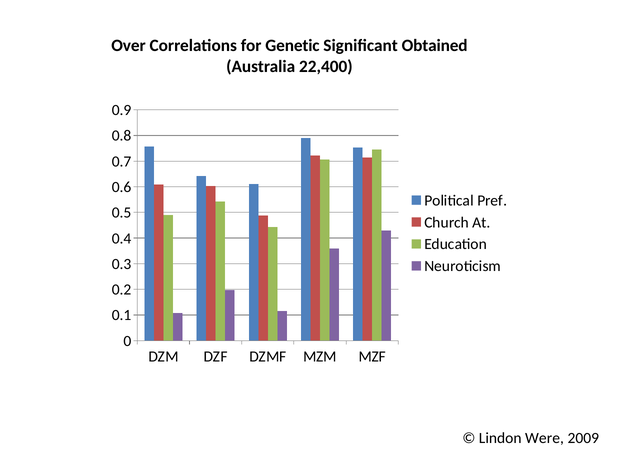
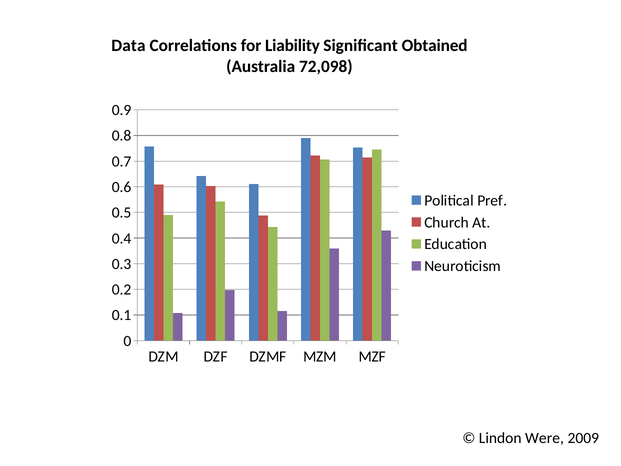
Over: Over -> Data (128, 46)
Genetic: Genetic -> Liability (292, 46)
22,400: 22,400 -> 72,098 (326, 66)
